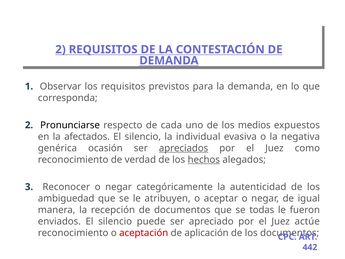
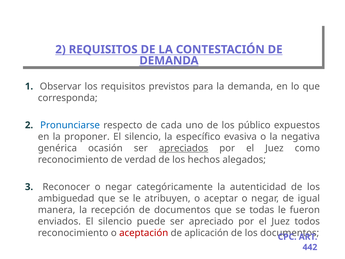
Pronunciarse colour: black -> blue (70, 125)
medios: medios -> público (254, 125)
afectados: afectados -> proponer (87, 136)
individual: individual -> específico (198, 136)
hechos underline: present -> none (204, 160)
actúe: actúe -> todos (307, 221)
